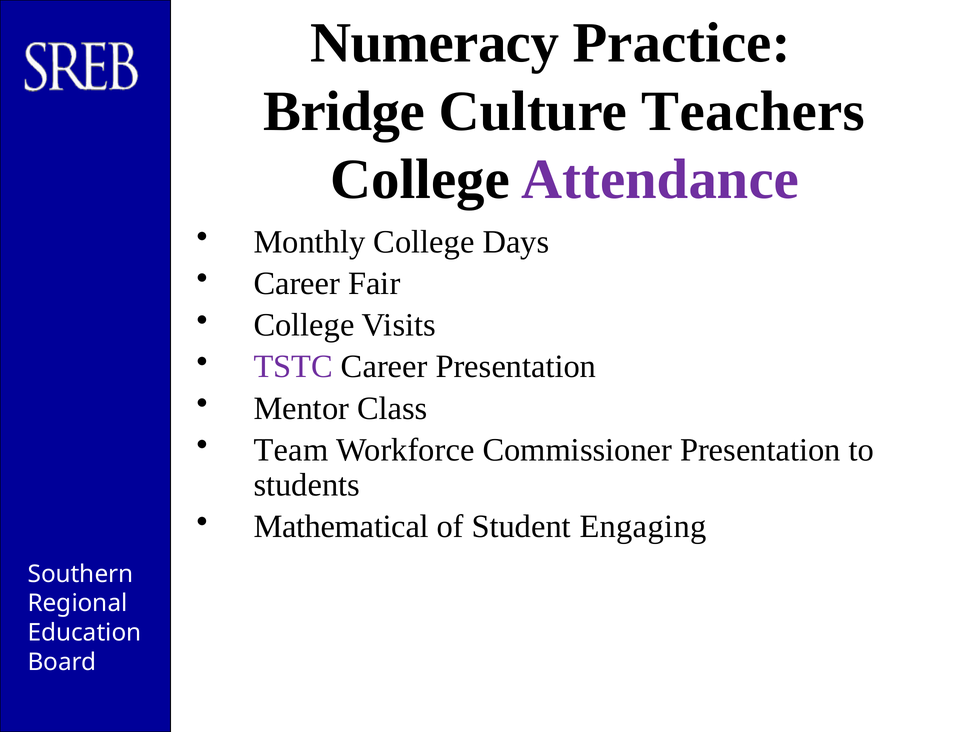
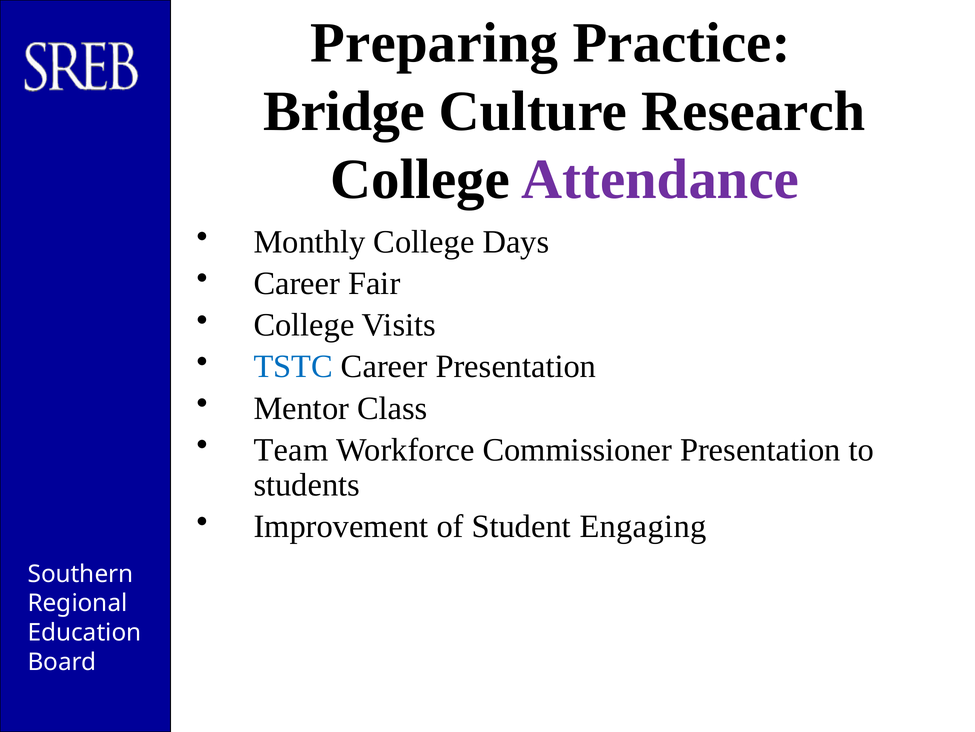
Numeracy: Numeracy -> Preparing (434, 43)
Teachers: Teachers -> Research (753, 111)
TSTC colour: purple -> blue (293, 366)
Mathematical: Mathematical -> Improvement (341, 526)
